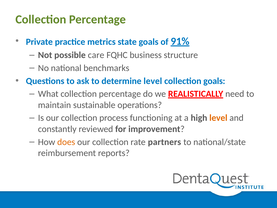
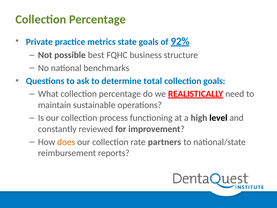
91%: 91% -> 92% (180, 41)
care: care -> best (96, 55)
determine level: level -> total (153, 81)
level colour: orange -> black (218, 118)
